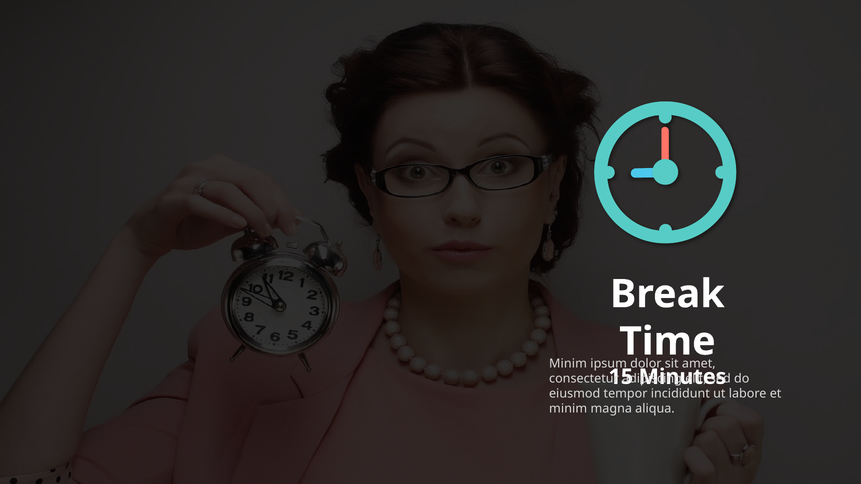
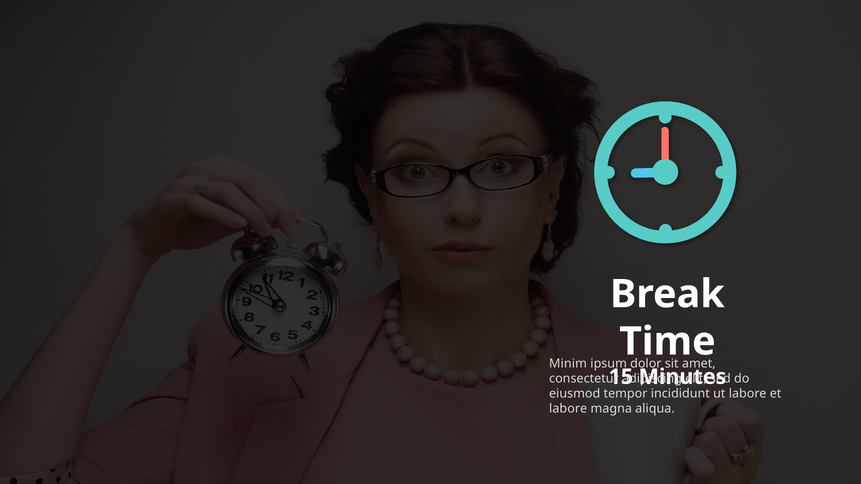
minim: minim -> labore (568, 409)
